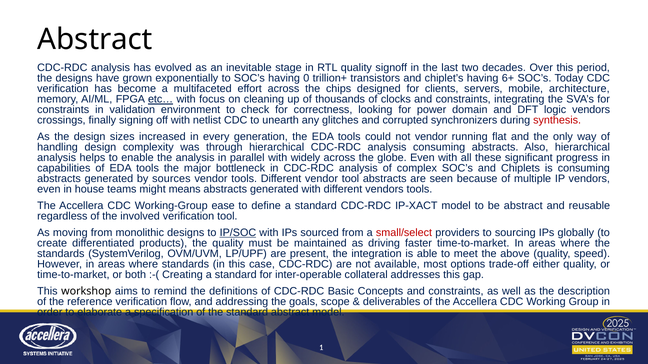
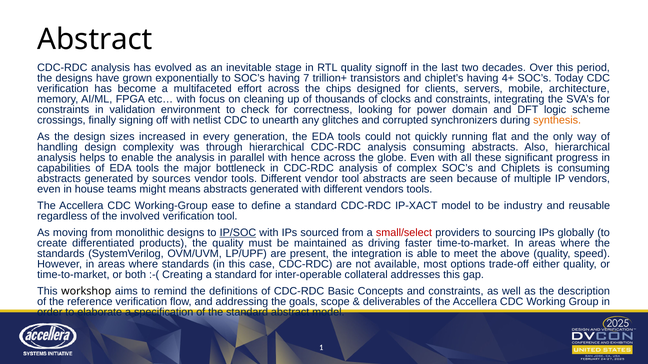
0: 0 -> 7 (306, 78)
6+: 6+ -> 4+ (508, 78)
etc… underline: present -> none (161, 99)
logic vendors: vendors -> scheme (591, 110)
synthesis colour: red -> orange (557, 120)
not vendor: vendor -> quickly (431, 137)
widely: widely -> hence (305, 158)
be abstract: abstract -> industry (523, 206)
